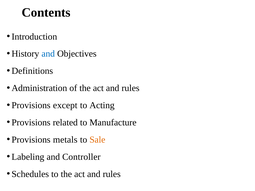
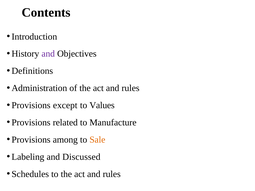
and colour: blue -> purple (48, 54)
Acting: Acting -> Values (102, 105)
metals: metals -> among (65, 140)
Controller: Controller -> Discussed (81, 157)
